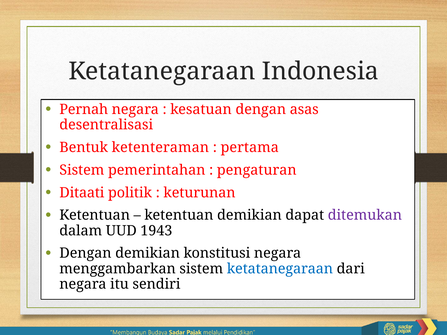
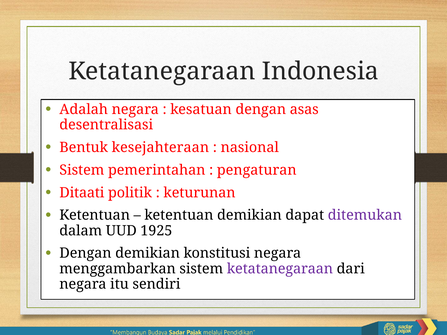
Pernah: Pernah -> Adalah (84, 109)
ketenteraman: ketenteraman -> kesejahteraan (160, 148)
pertama: pertama -> nasional (250, 148)
1943: 1943 -> 1925 (156, 231)
ketatanegaraan colour: blue -> purple (280, 269)
